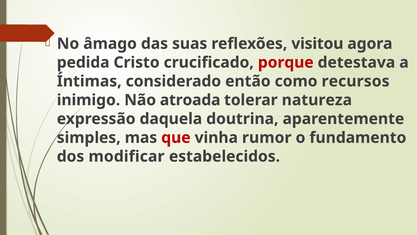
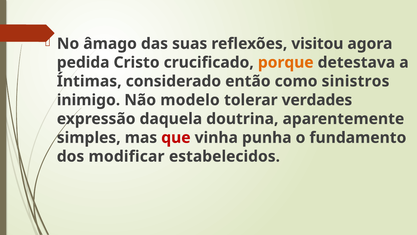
porque colour: red -> orange (286, 62)
recursos: recursos -> sinistros (356, 81)
atroada: atroada -> modelo (190, 100)
natureza: natureza -> verdades (317, 100)
rumor: rumor -> punha (267, 137)
